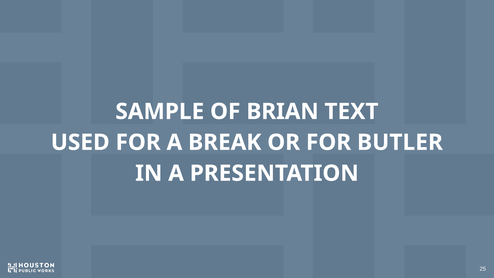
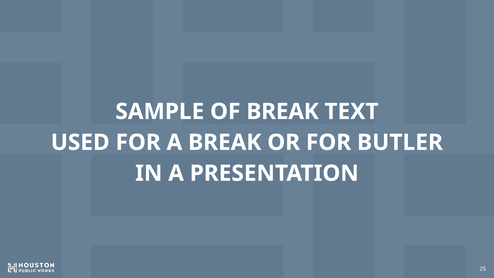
OF BRIAN: BRIAN -> BREAK (283, 111)
